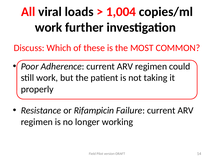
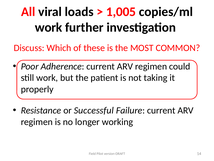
1,004: 1,004 -> 1,005 (121, 12)
Rifampicin: Rifampicin -> Successful (94, 110)
